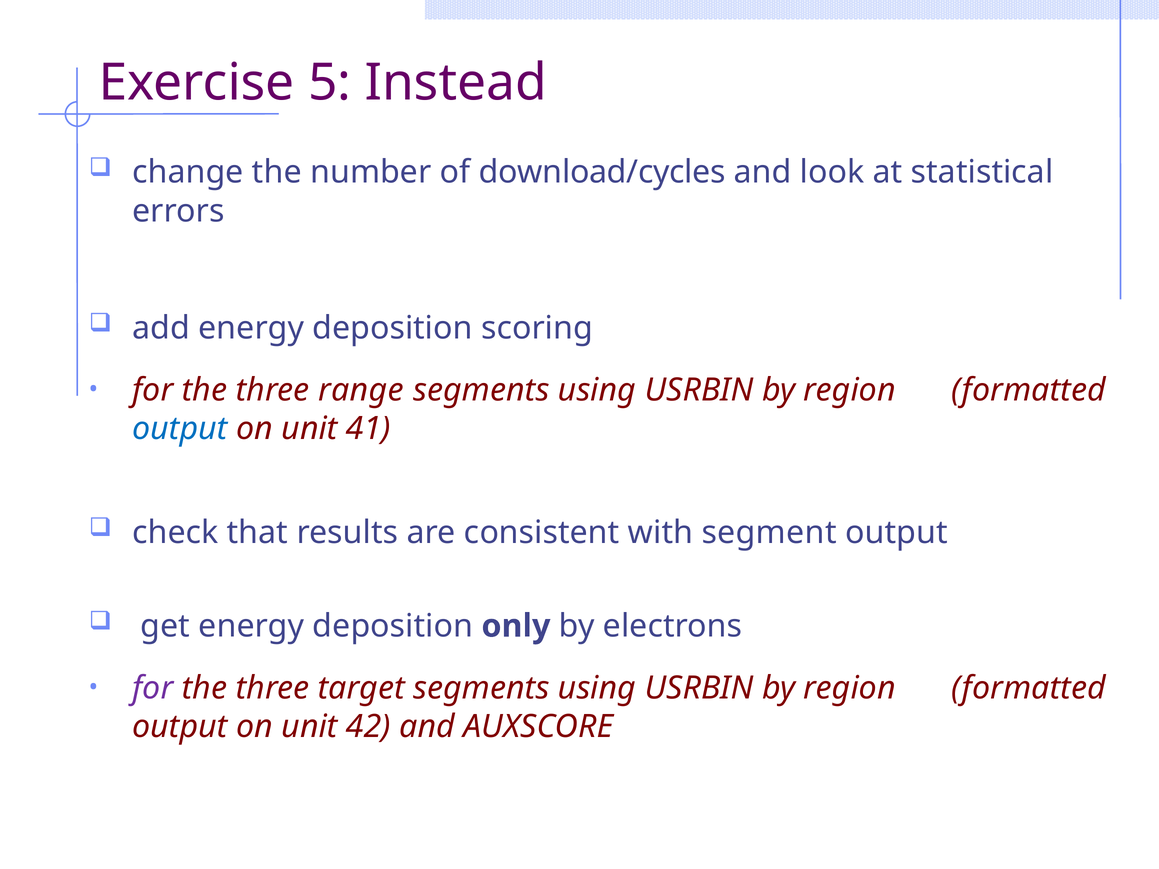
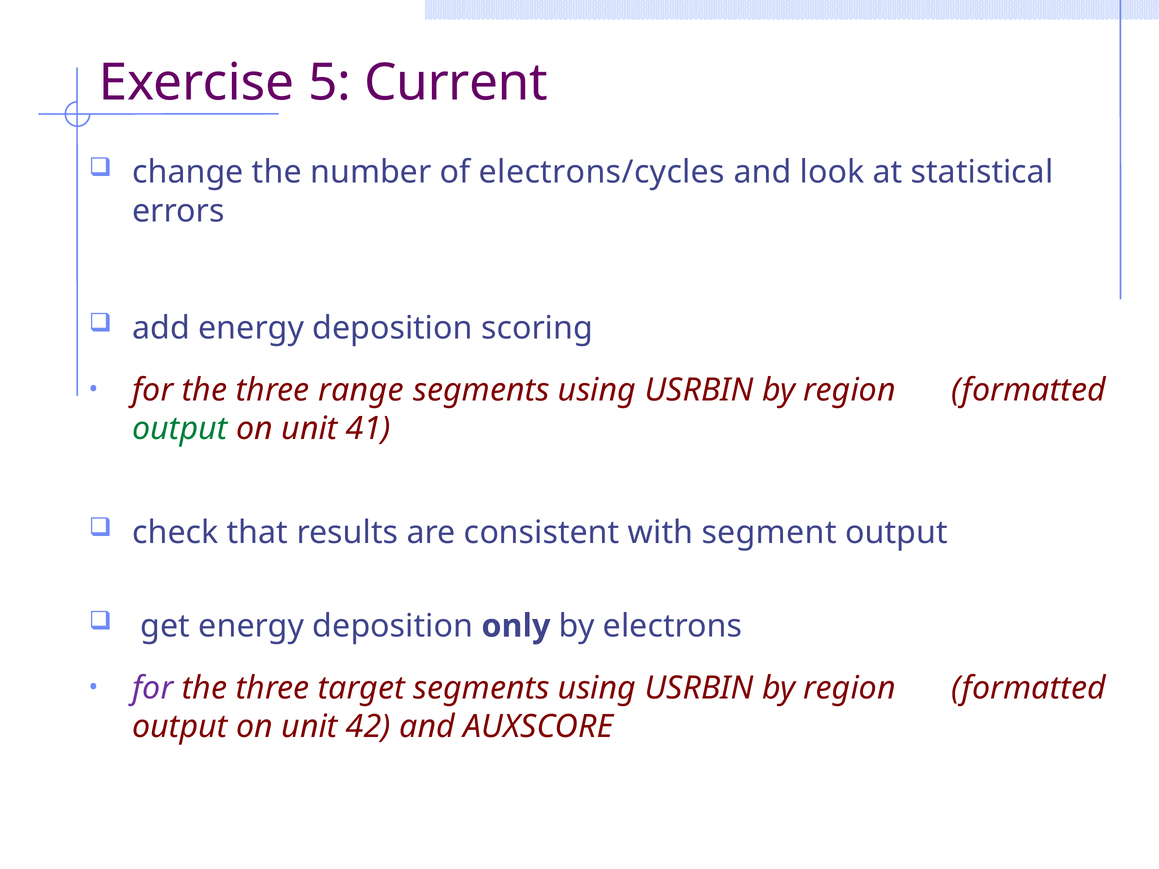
Instead: Instead -> Current (456, 83)
download/cycles: download/cycles -> electrons/cycles (602, 172)
output colour: blue -> green (180, 429)
